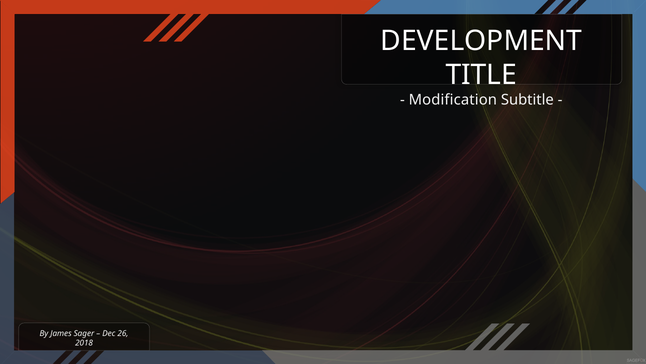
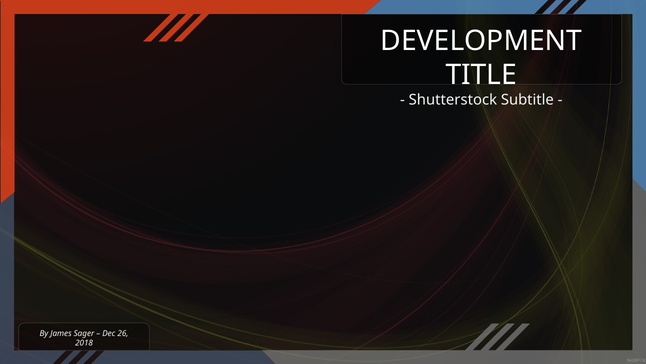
Modification: Modification -> Shutterstock (453, 99)
